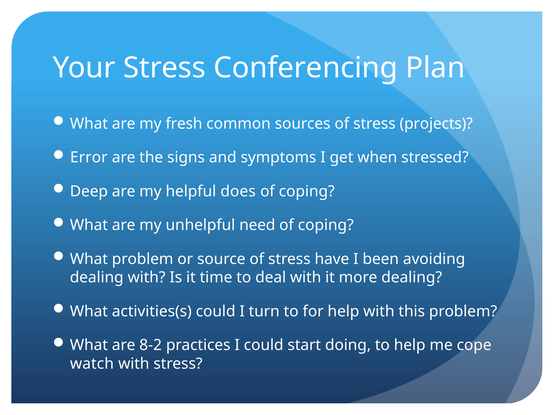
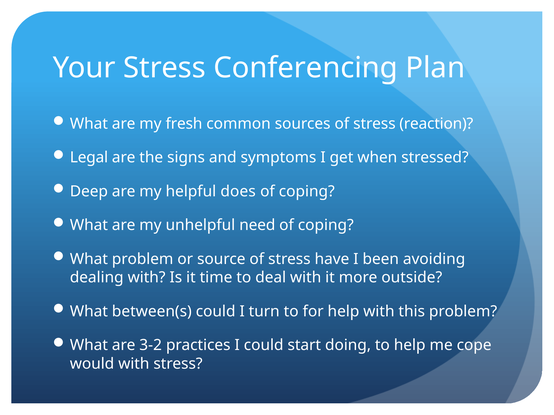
projects: projects -> reaction (436, 124)
Error: Error -> Legal (89, 158)
more dealing: dealing -> outside (412, 278)
activities(s: activities(s -> between(s (152, 312)
8-2: 8-2 -> 3-2 (151, 346)
watch: watch -> would (92, 364)
